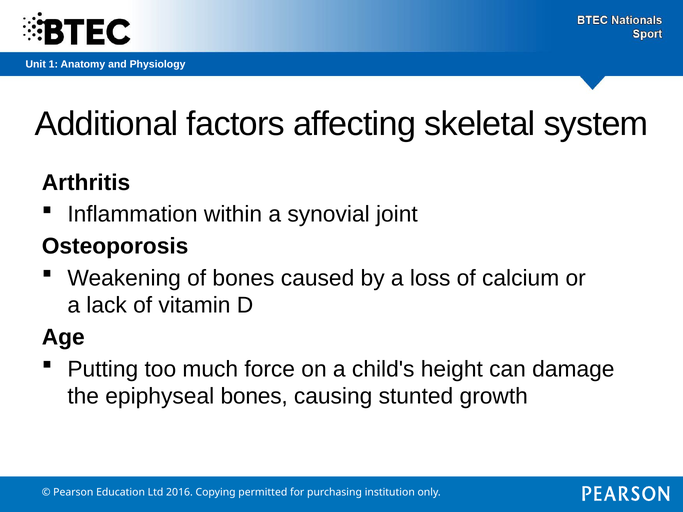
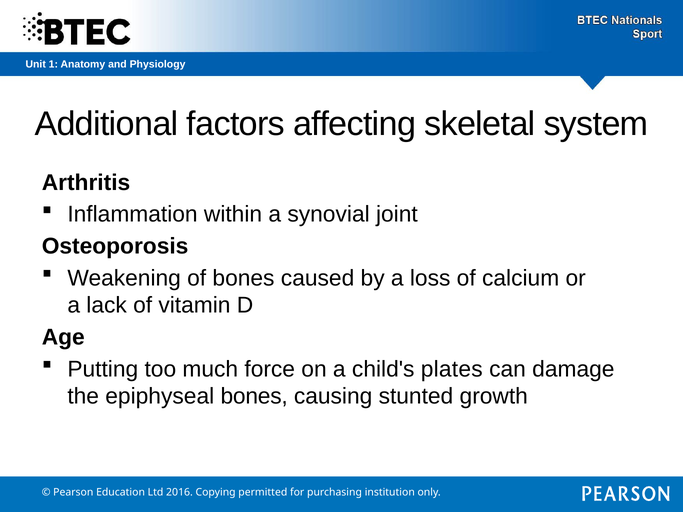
height: height -> plates (452, 369)
